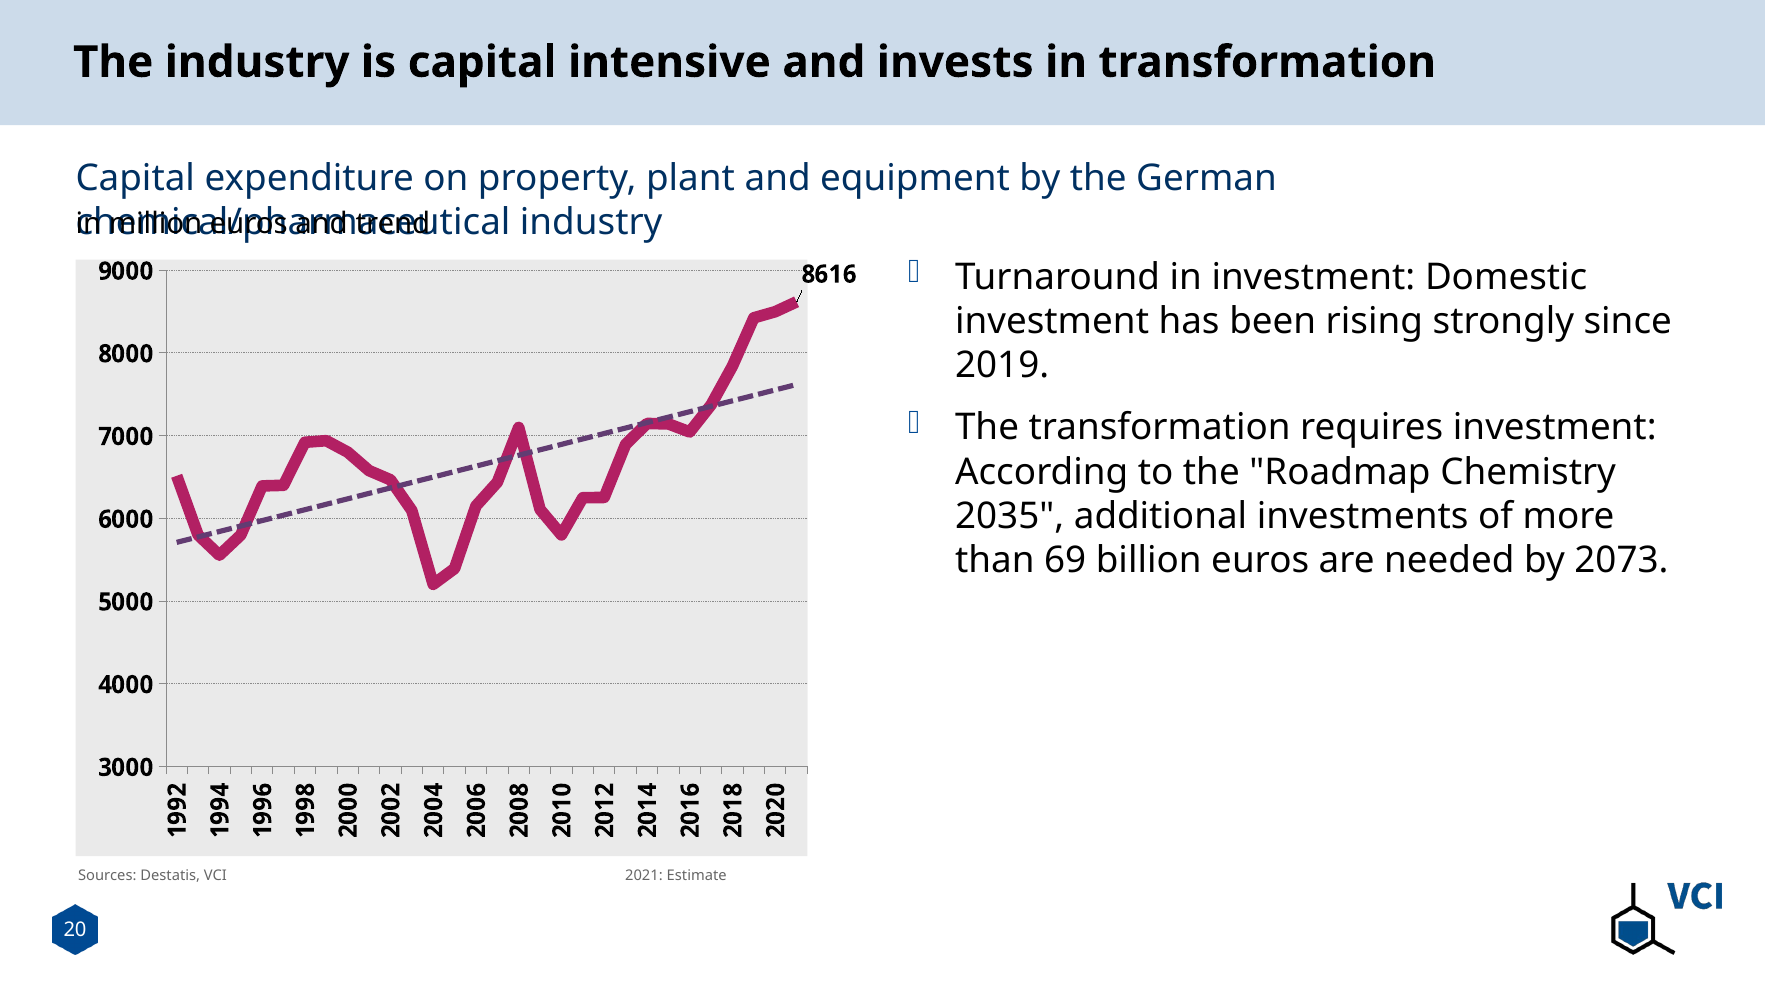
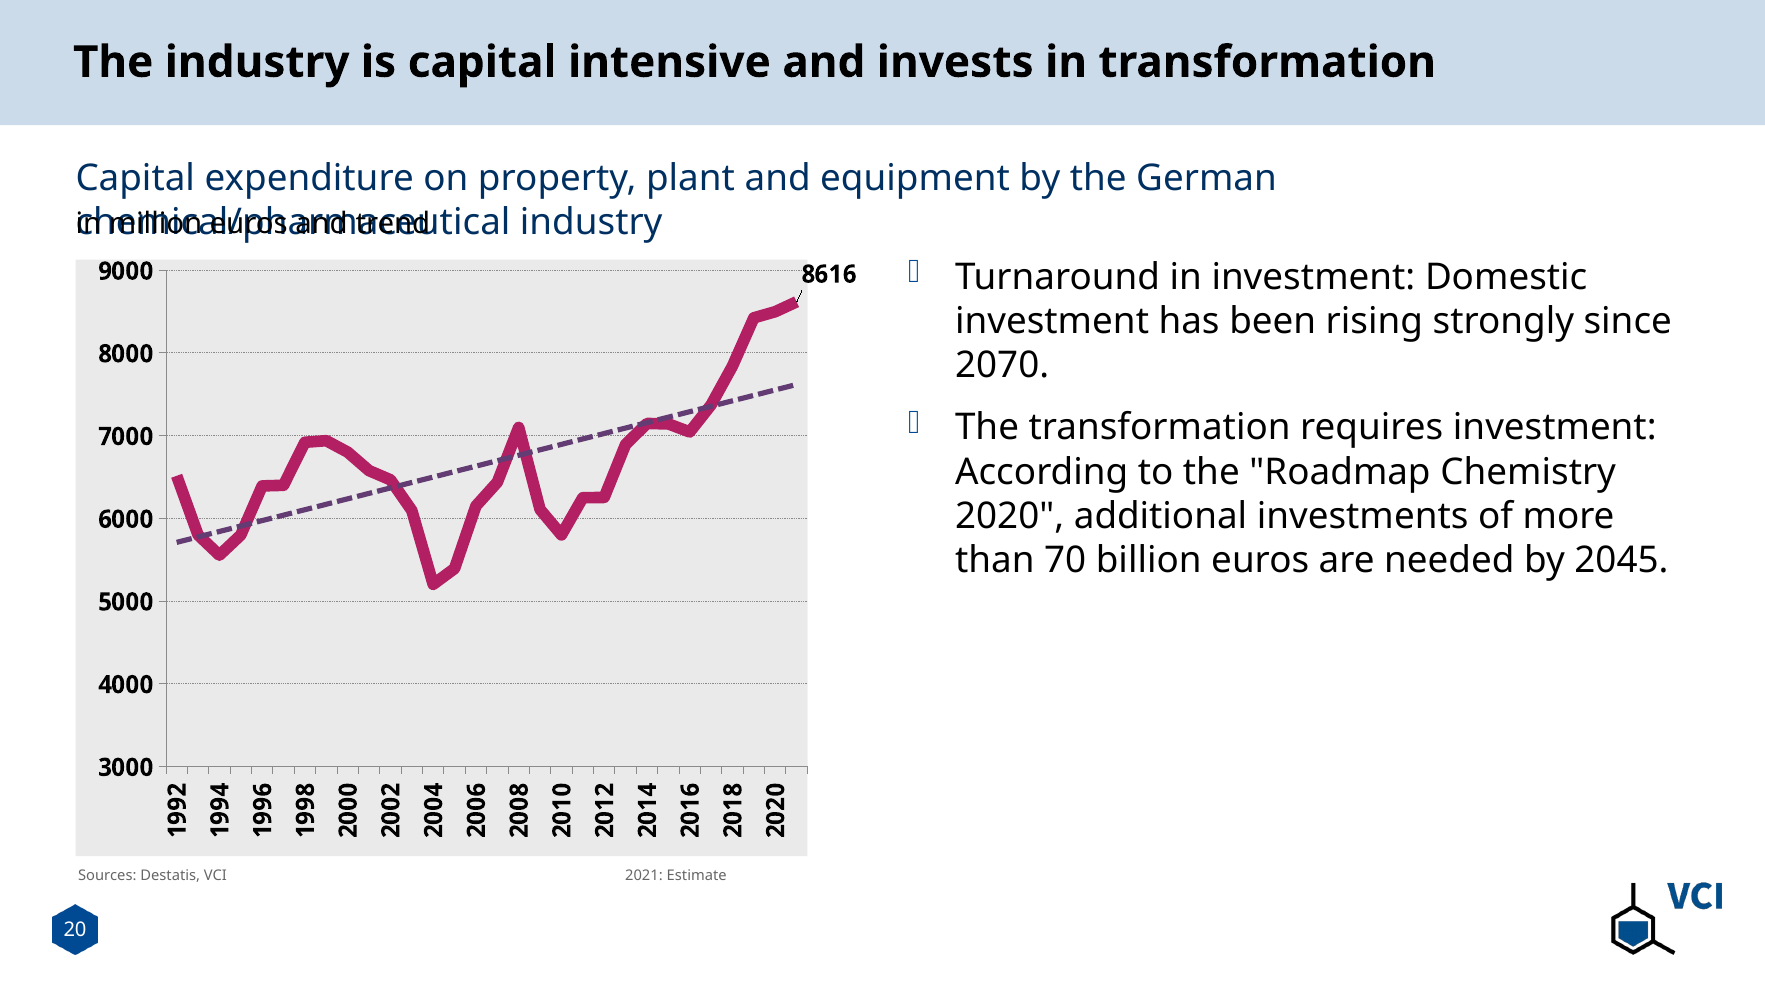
2019: 2019 -> 2070 (1002, 365)
2035: 2035 -> 2020 (1010, 516)
69: 69 -> 70 (1065, 560)
2073: 2073 -> 2045 (1622, 560)
